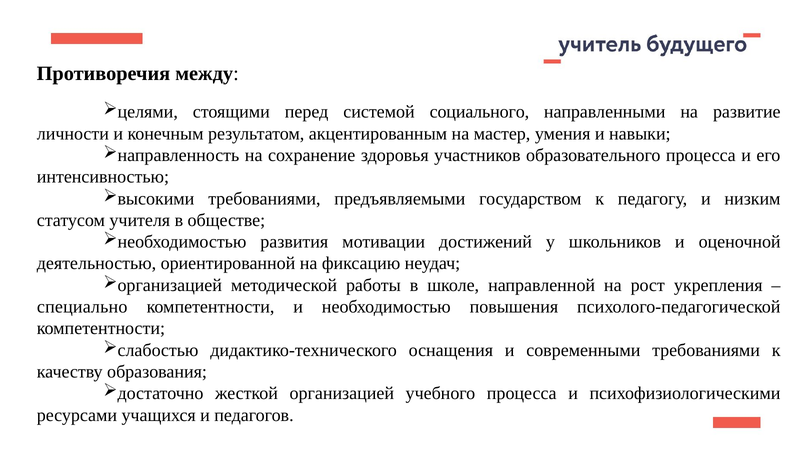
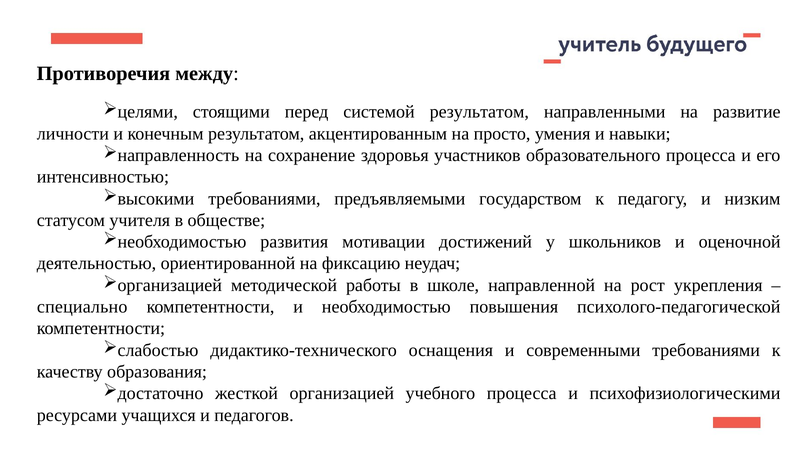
системой социального: социального -> результатом (479, 112)
мастер: мастер -> просто (502, 134)
